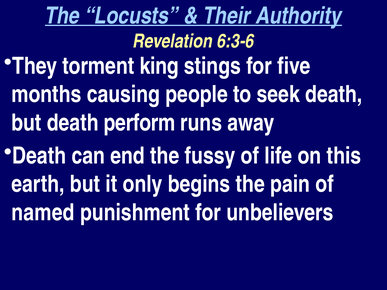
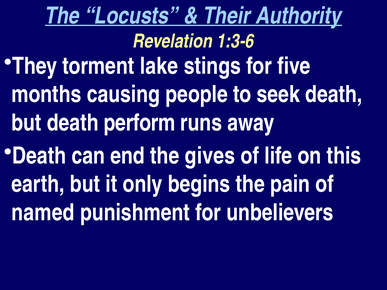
6:3-6: 6:3-6 -> 1:3-6 (235, 41)
king: king -> lake (159, 66)
fussy: fussy -> gives (210, 156)
